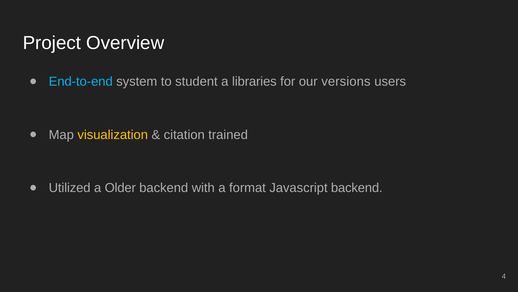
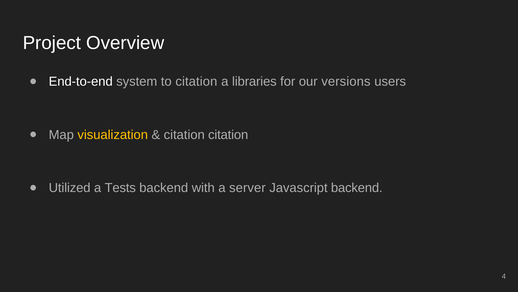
End-to-end colour: light blue -> white (81, 81)
to student: student -> citation (196, 81)
citation trained: trained -> citation (228, 134)
Older: Older -> Tests (120, 187)
format: format -> server (247, 187)
